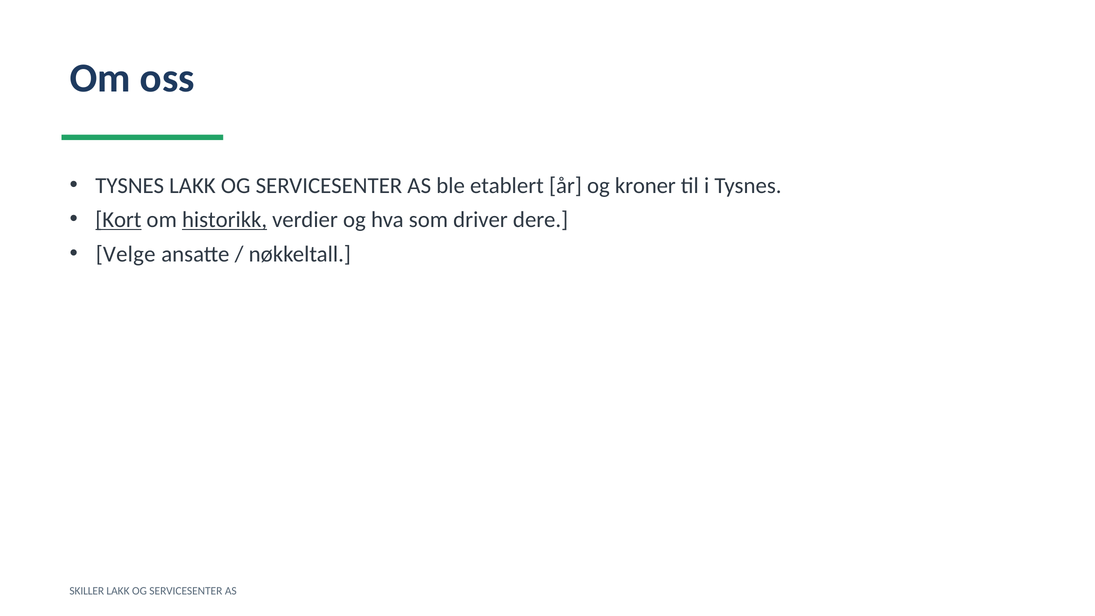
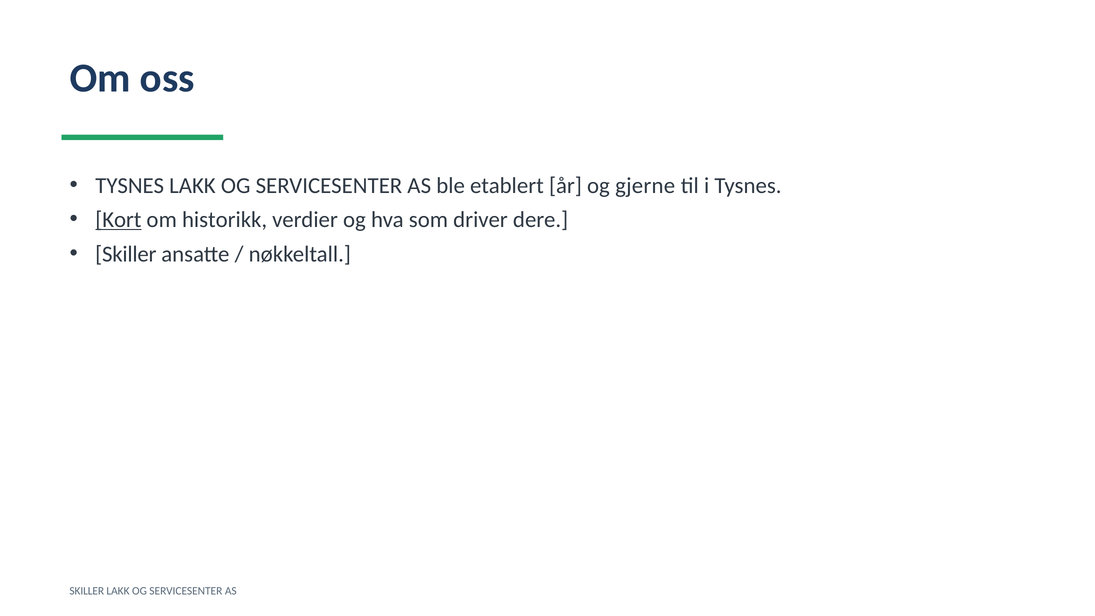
kroner: kroner -> gjerne (645, 185)
historikk underline: present -> none (225, 220)
Velge: Velge -> Skiller (126, 254)
